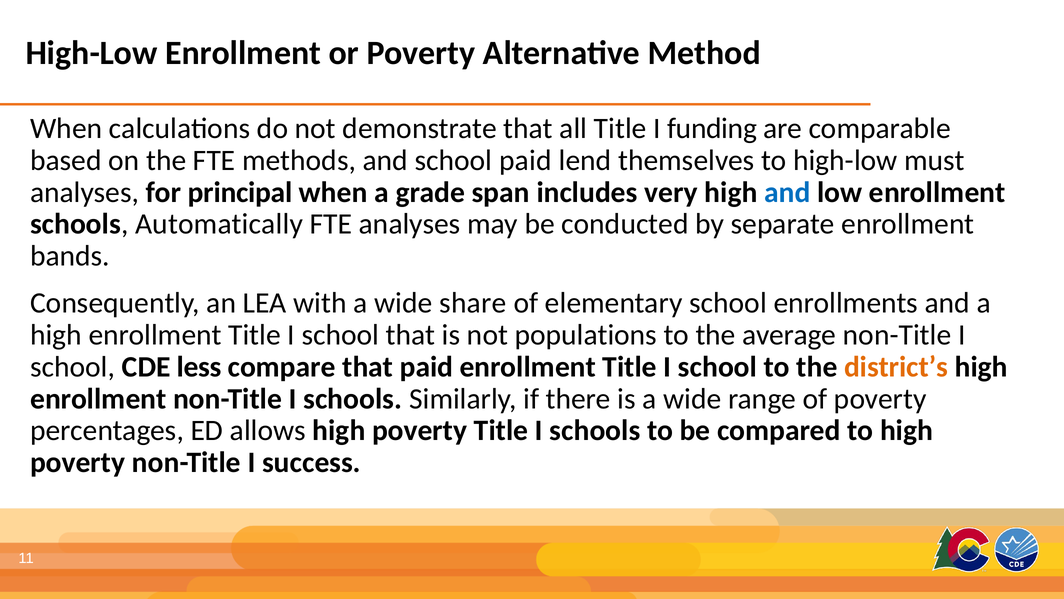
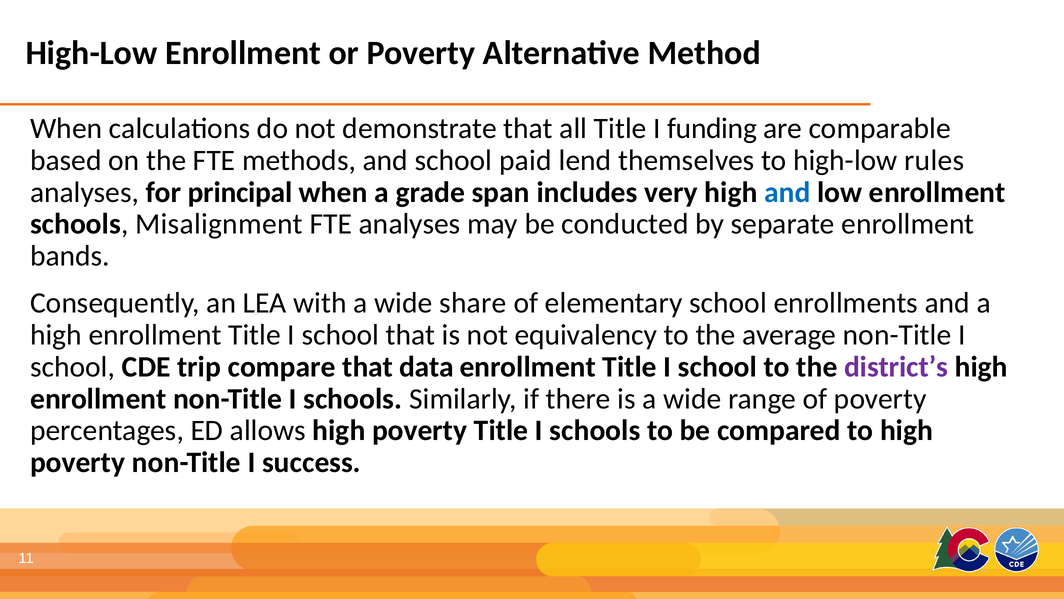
must: must -> rules (934, 160)
Automatically: Automatically -> Misalignment (219, 224)
populations: populations -> equivalency (586, 335)
less: less -> trip (199, 366)
that paid: paid -> data (427, 366)
district’s colour: orange -> purple (896, 366)
